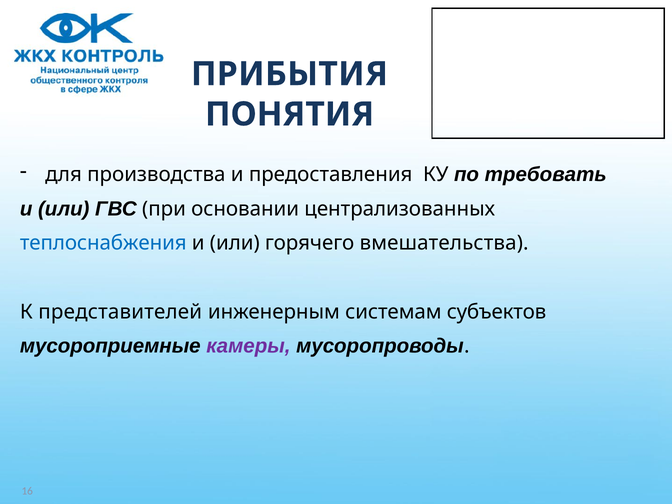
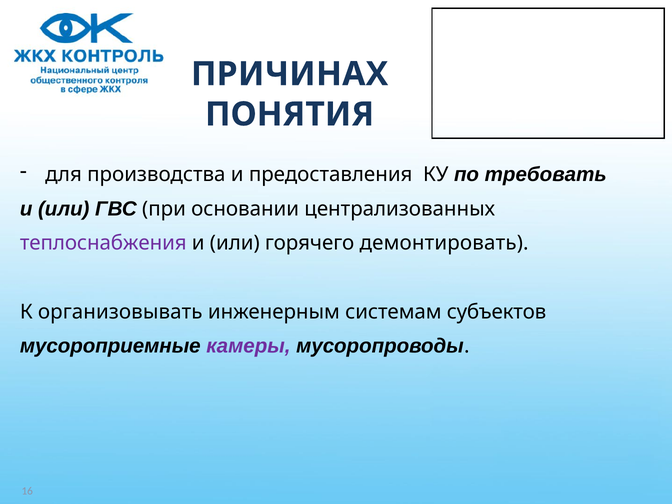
ПРИБЫТИЯ: ПРИБЫТИЯ -> ПРИЧИНАХ (289, 74)
теплоснабжения colour: blue -> purple (103, 243)
вмешательства: вмешательства -> демонтировать (444, 243)
представителей: представителей -> организовывать (120, 312)
